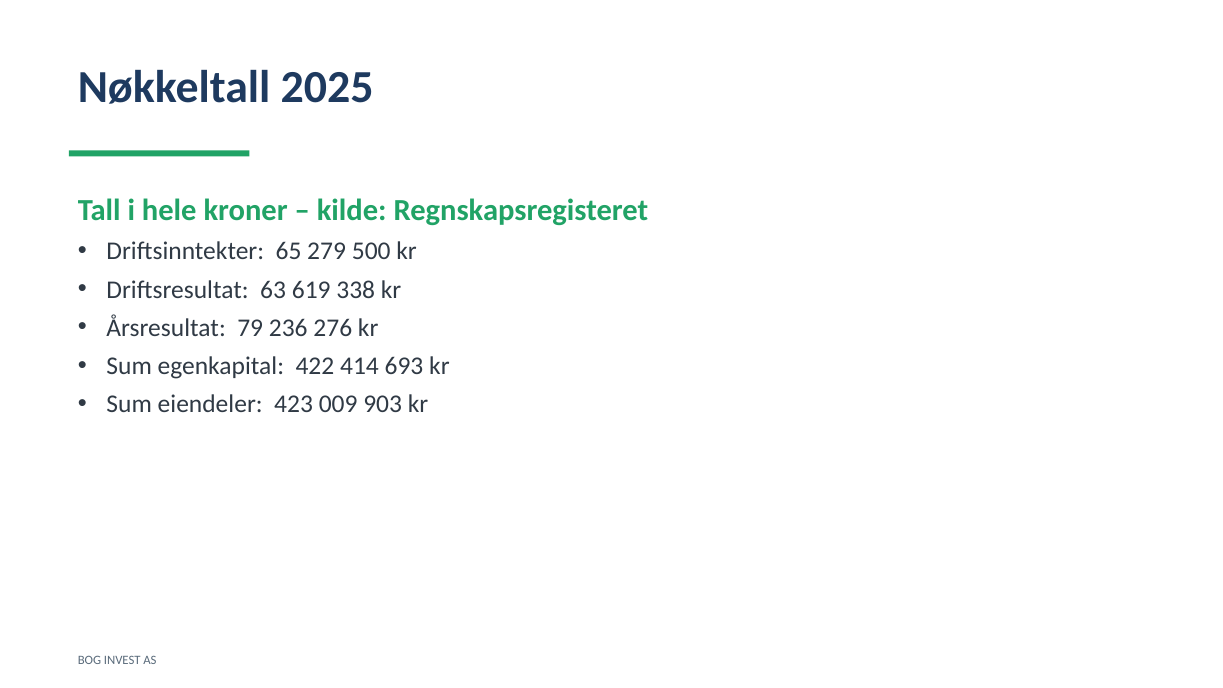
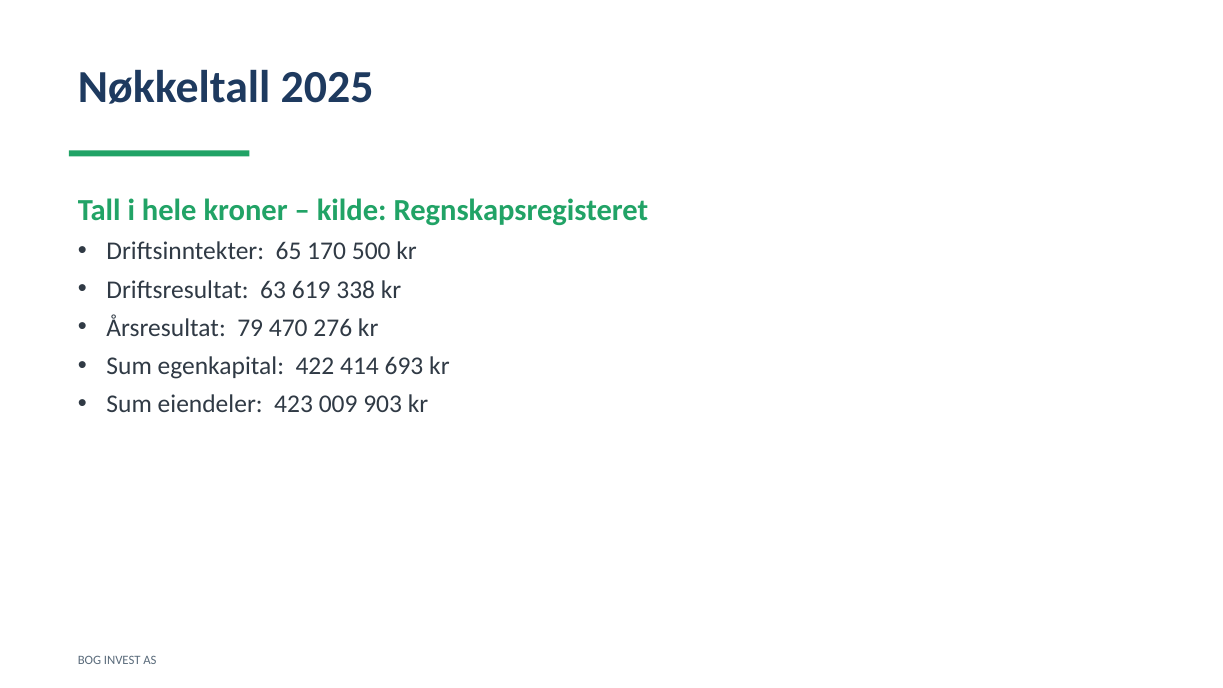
279: 279 -> 170 (327, 251)
236: 236 -> 470 (288, 328)
